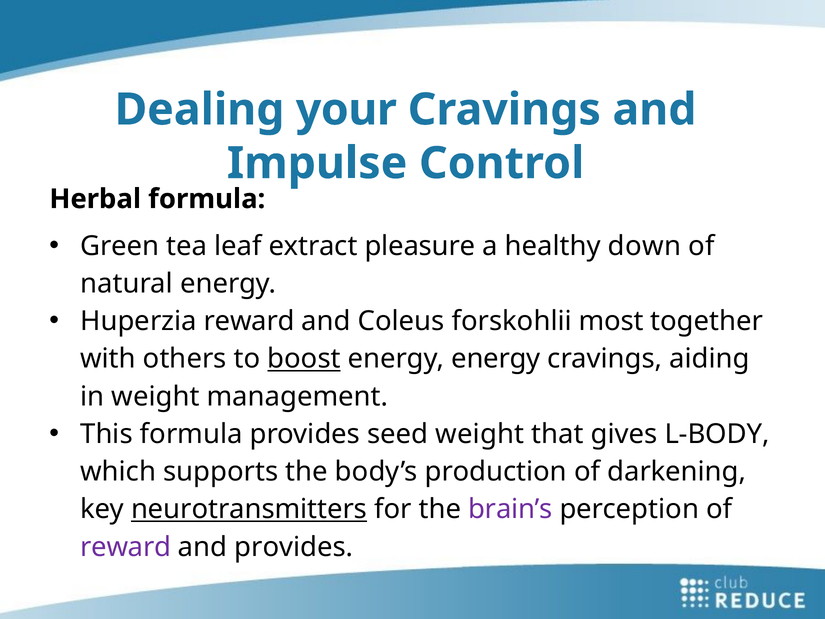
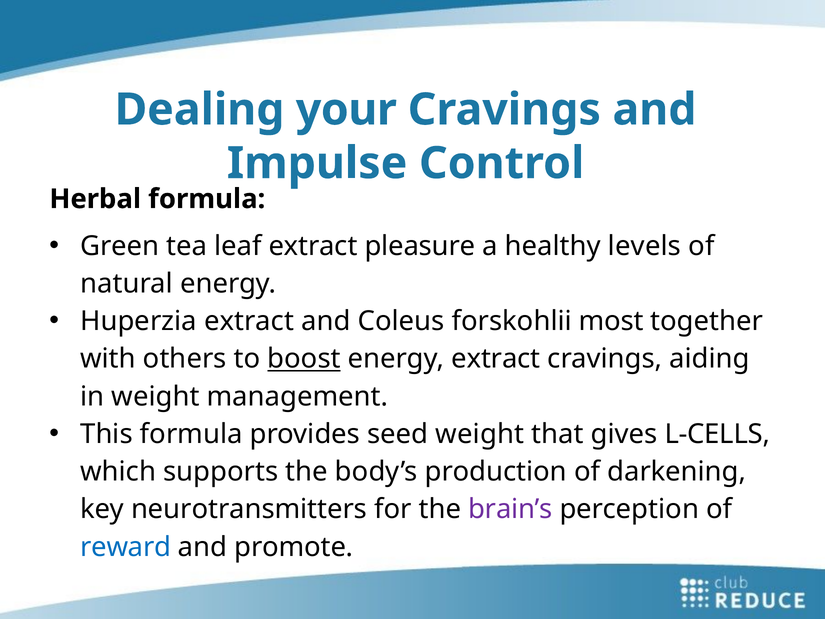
down: down -> levels (645, 246)
Huperzia reward: reward -> extract (249, 321)
energy energy: energy -> extract (496, 359)
L-BODY: L-BODY -> L-CELLS (717, 434)
neurotransmitters underline: present -> none (249, 509)
reward colour: purple -> blue (126, 547)
and provides: provides -> promote (294, 547)
